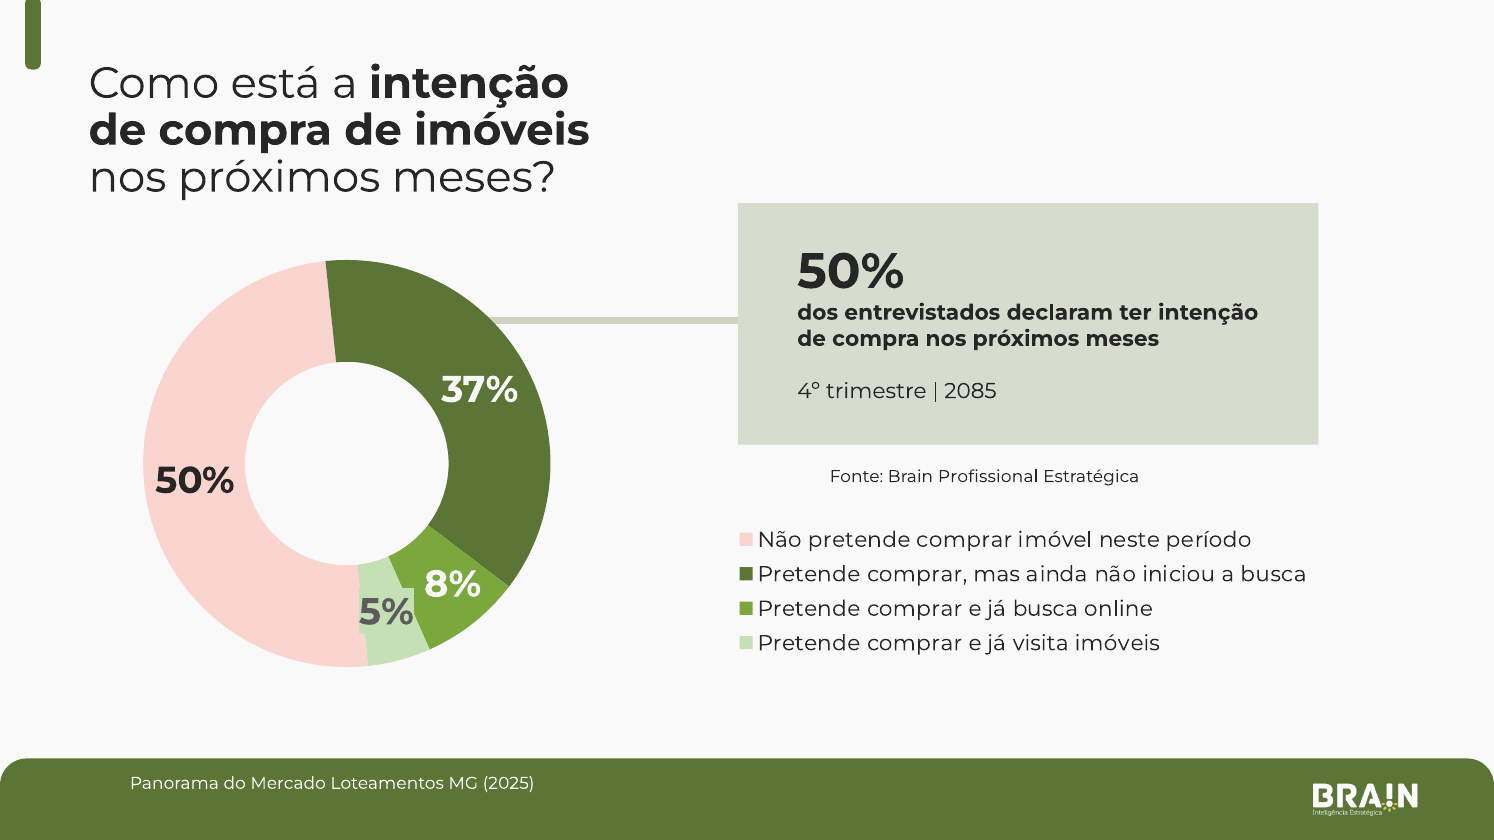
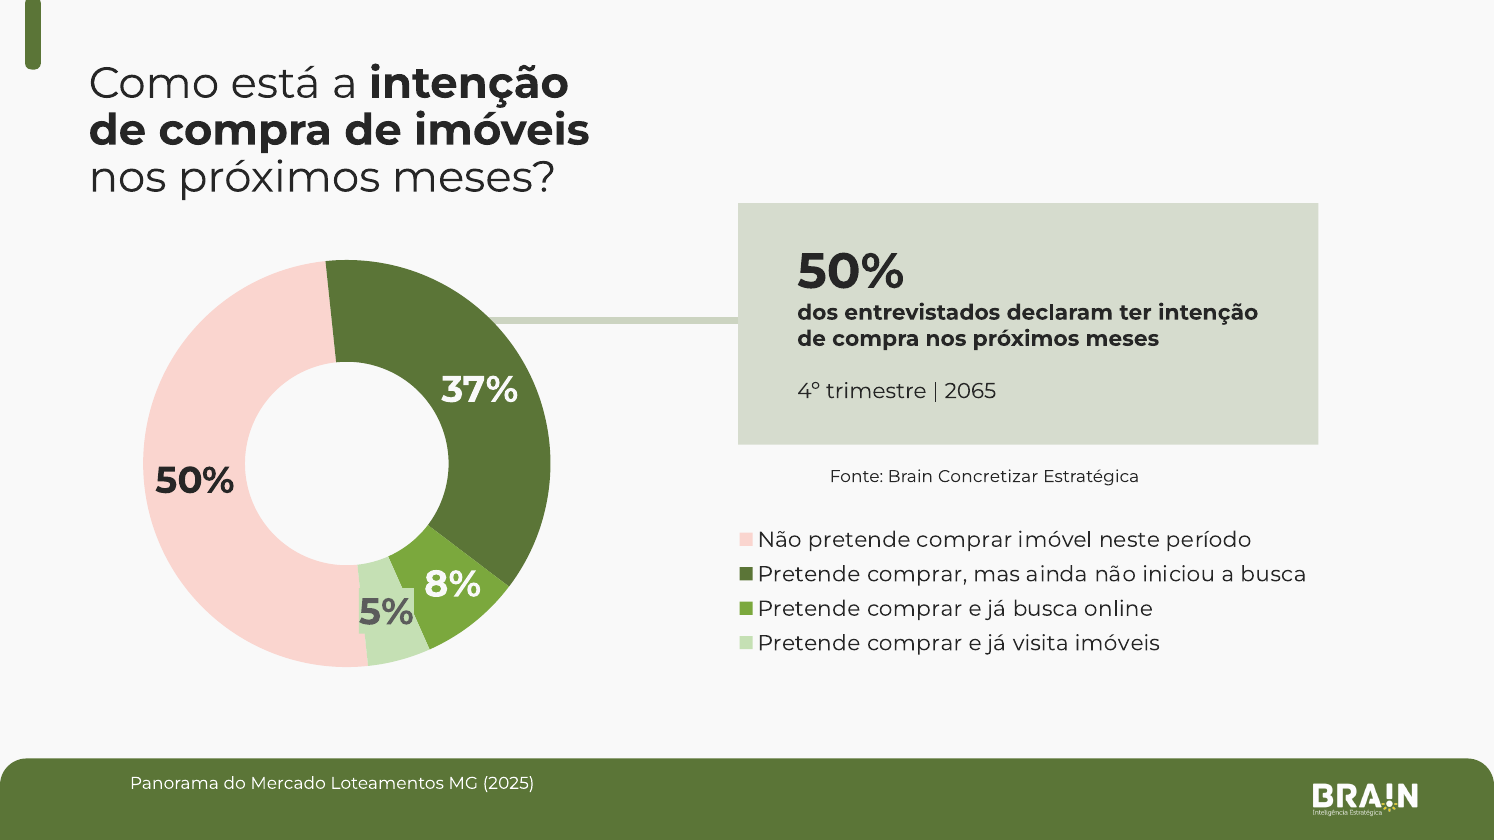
2085: 2085 -> 2065 (970, 391)
Profissional: Profissional -> Concretizar (988, 477)
